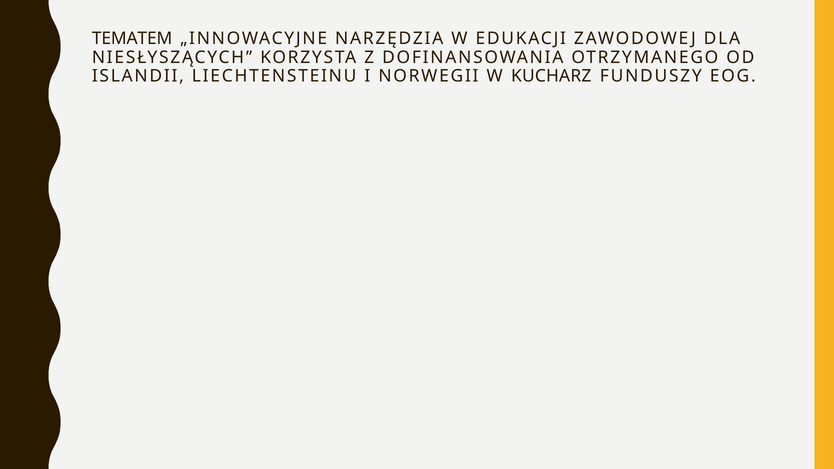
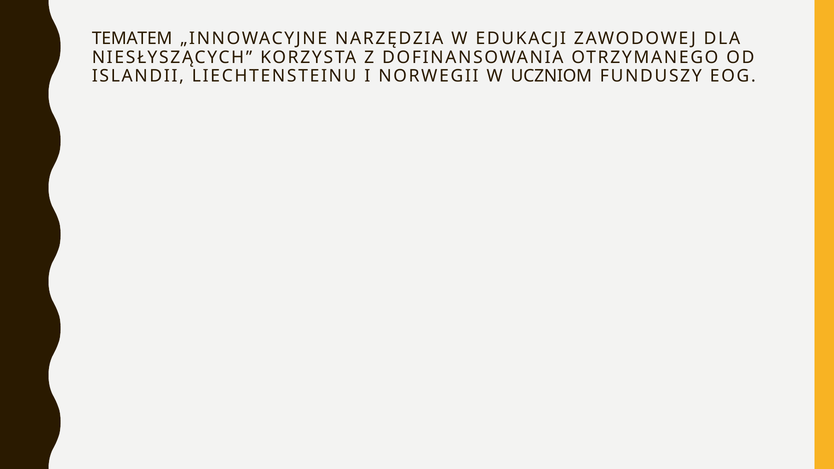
KUCHARZ: KUCHARZ -> UCZNIOM (551, 76)
